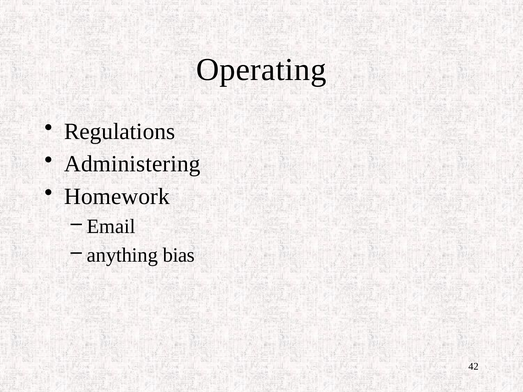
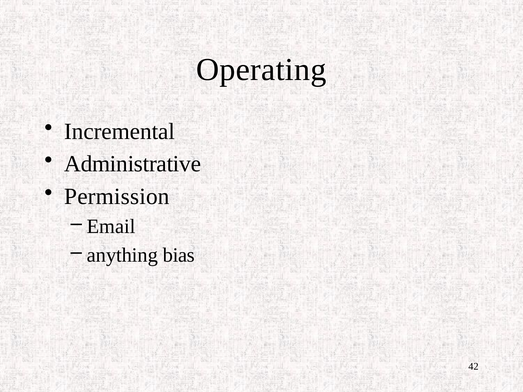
Regulations: Regulations -> Incremental (120, 132)
Administering: Administering -> Administrative (133, 164)
Homework: Homework -> Permission (117, 197)
